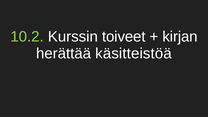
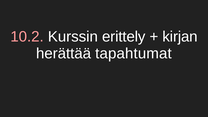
10.2 colour: light green -> pink (27, 37)
toiveet: toiveet -> erittely (124, 37)
käsitteistöä: käsitteistöä -> tapahtumat (133, 53)
